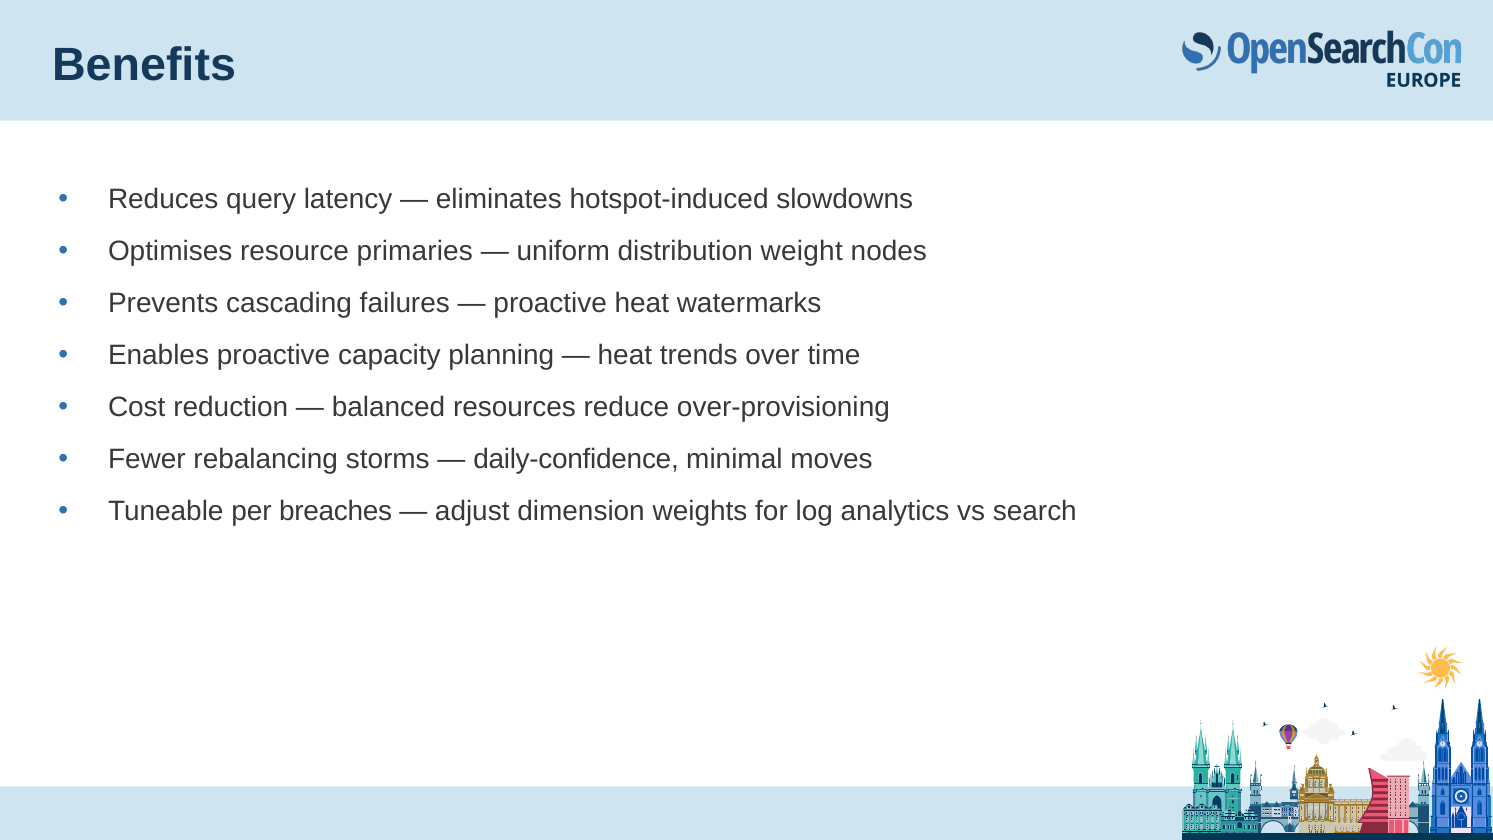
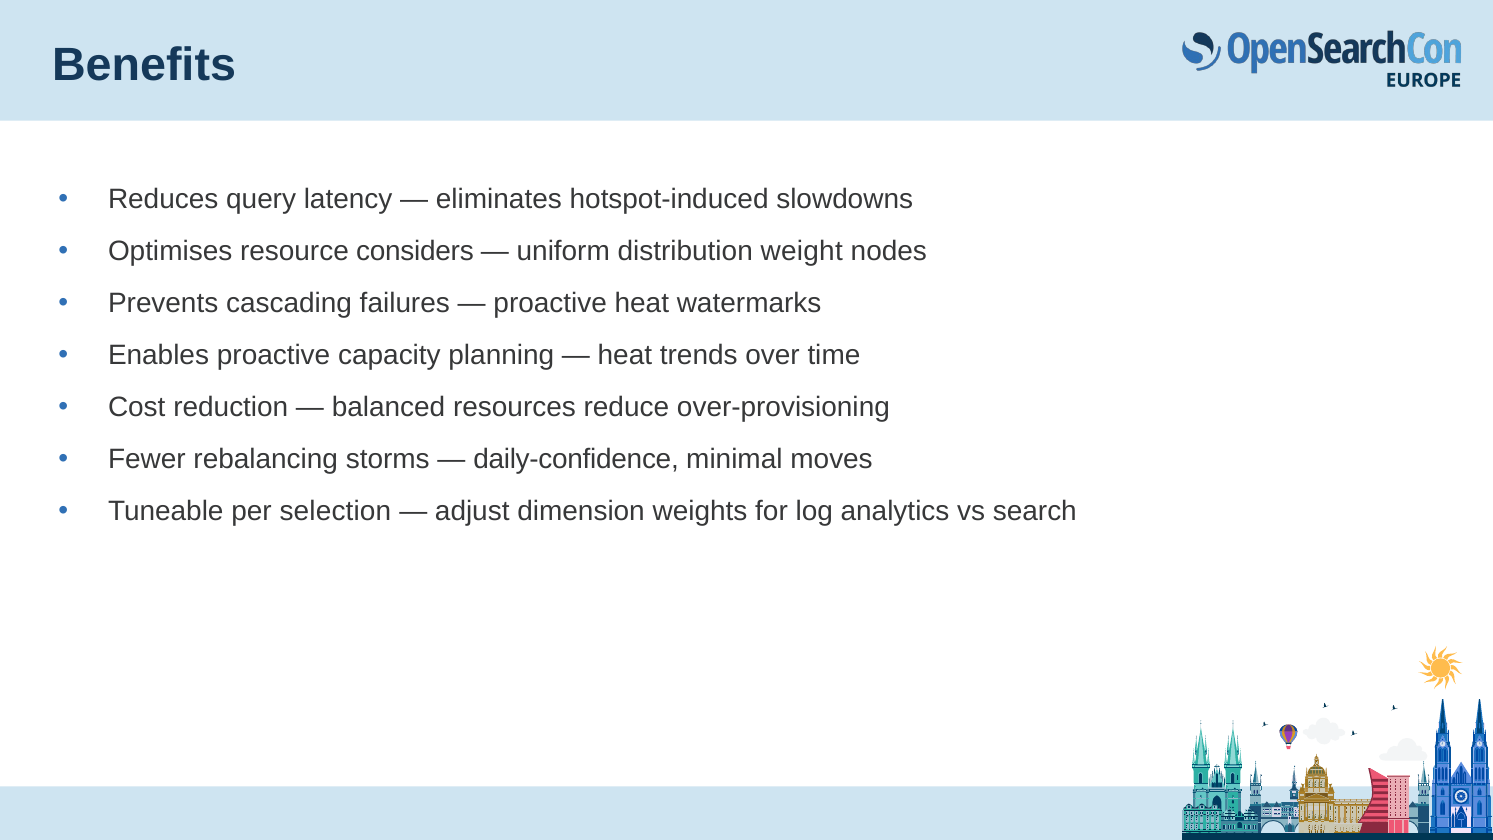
primaries: primaries -> considers (415, 251)
breaches: breaches -> selection (335, 511)
